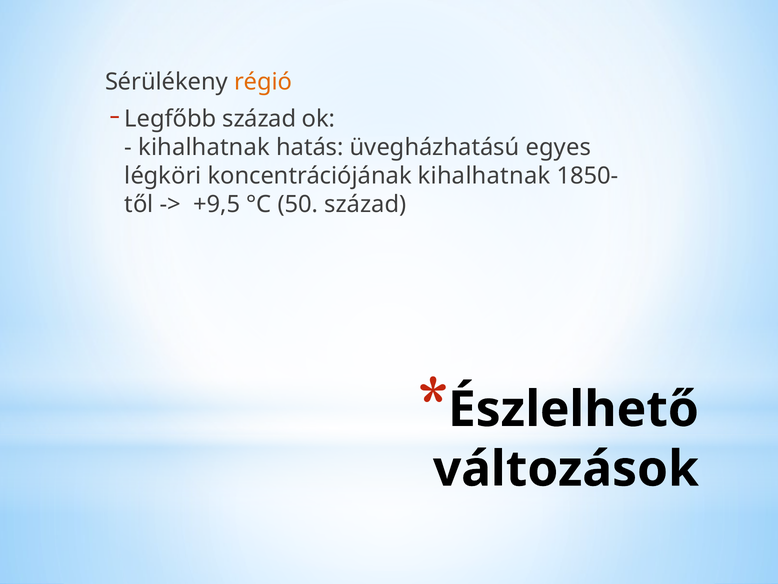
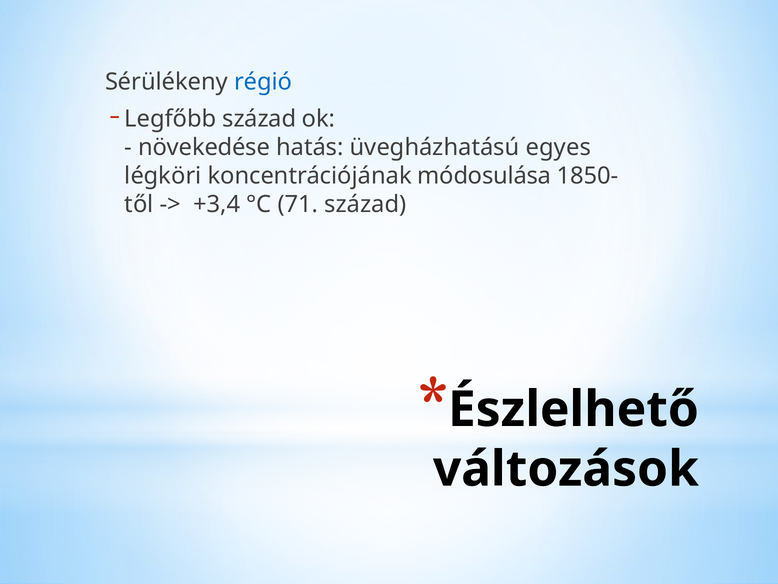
régió colour: orange -> blue (263, 82)
kihalhatnak: kihalhatnak -> növekedése (204, 147)
koncentrációjának kihalhatnak: kihalhatnak -> módosulása (484, 176)
+9,5: +9,5 -> +3,4 (217, 204)
50: 50 -> 71 (298, 204)
